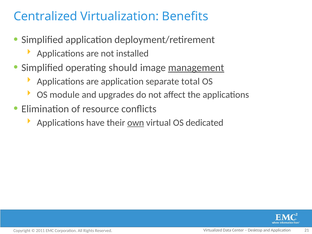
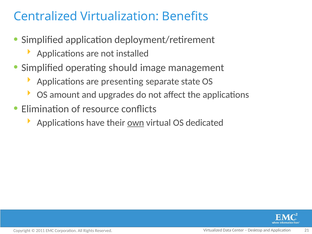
management underline: present -> none (196, 68)
are application: application -> presenting (122, 81)
total: total -> state (191, 81)
module: module -> amount (65, 95)
